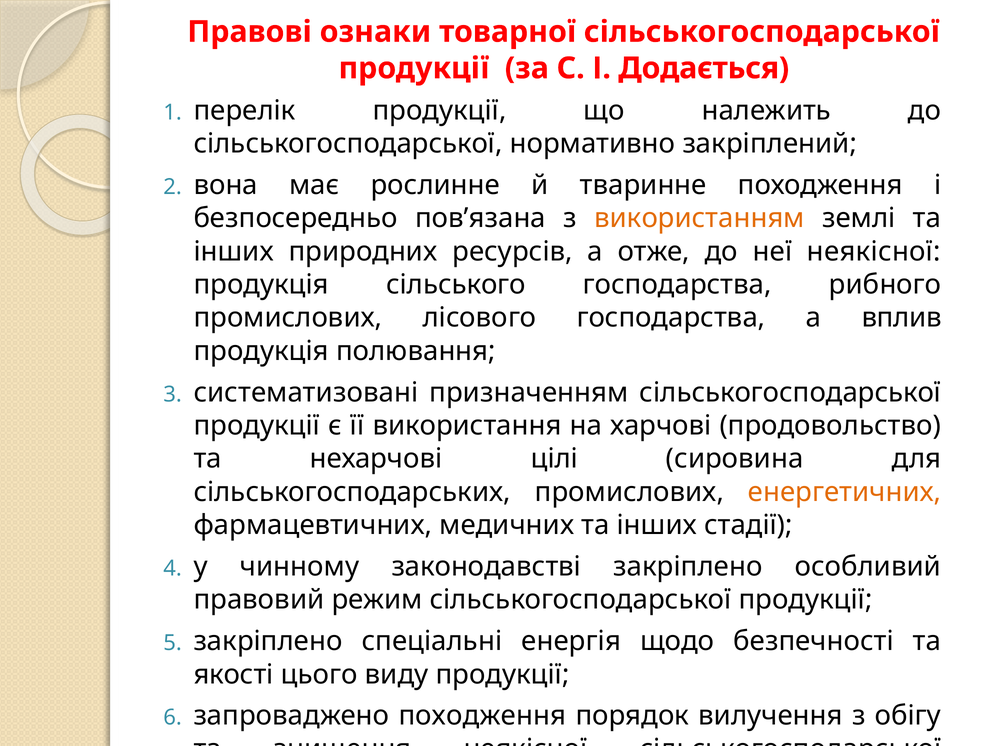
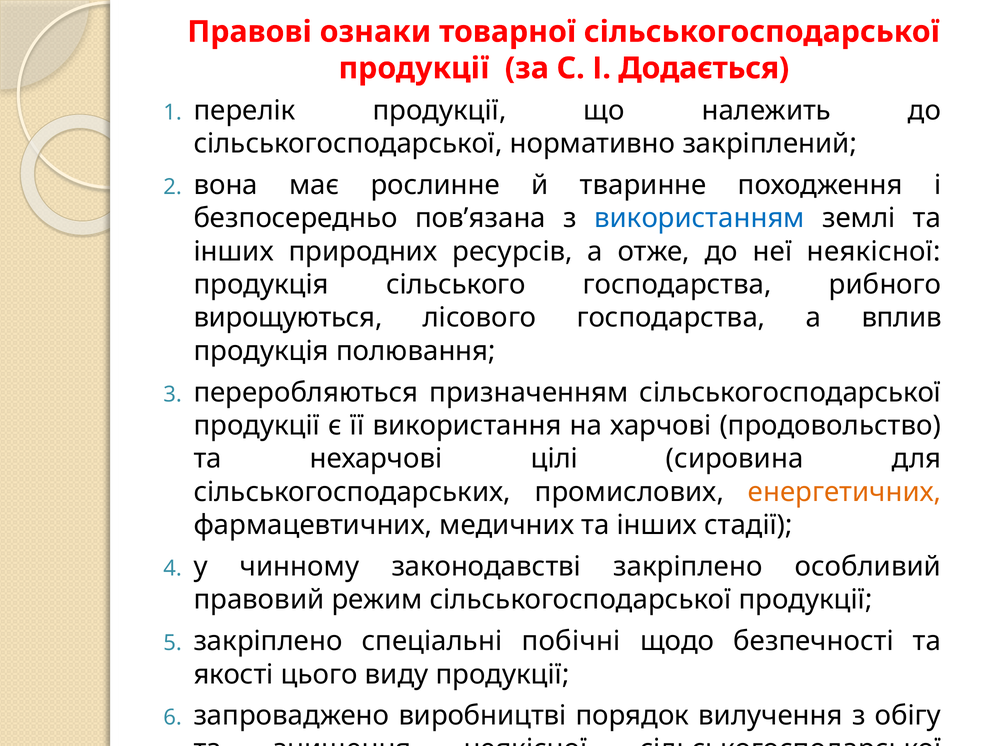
використанням colour: orange -> blue (699, 218)
промислових: промислових -> вирощуються (288, 318)
систематизовані: систематизовані -> переробляються (306, 392)
енергія: енергія -> побічні (571, 641)
запроваджено походження: походження -> виробництві (482, 715)
